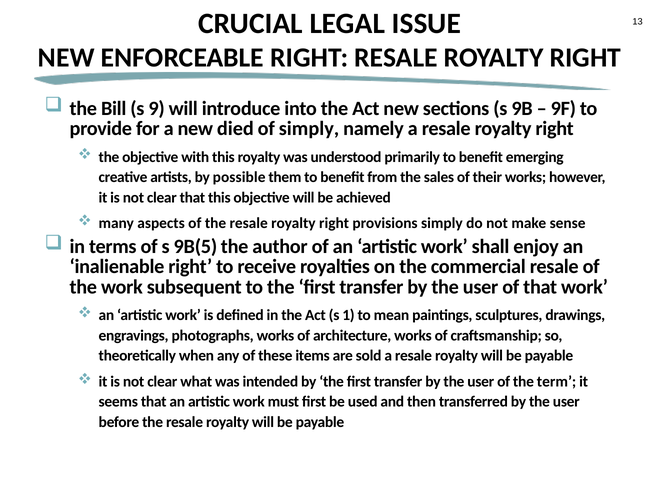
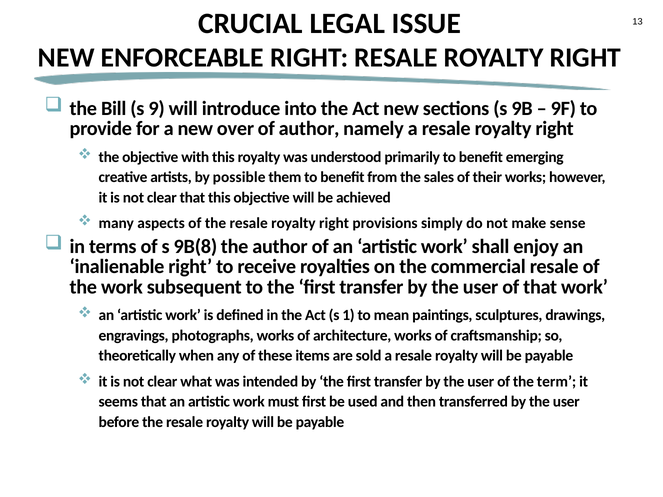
died: died -> over (235, 129)
of simply: simply -> author (309, 129)
9B(5: 9B(5 -> 9B(8 (195, 247)
